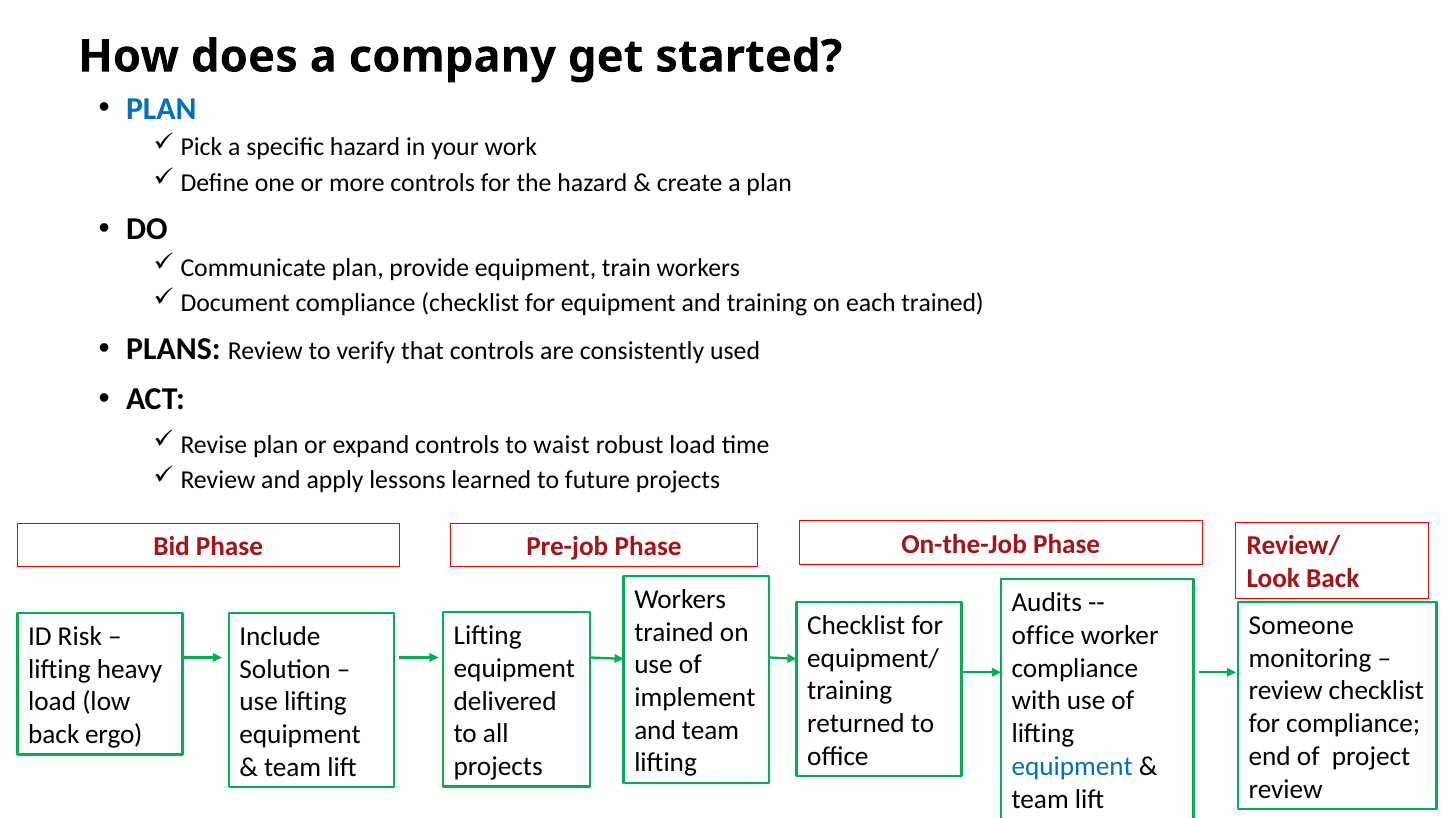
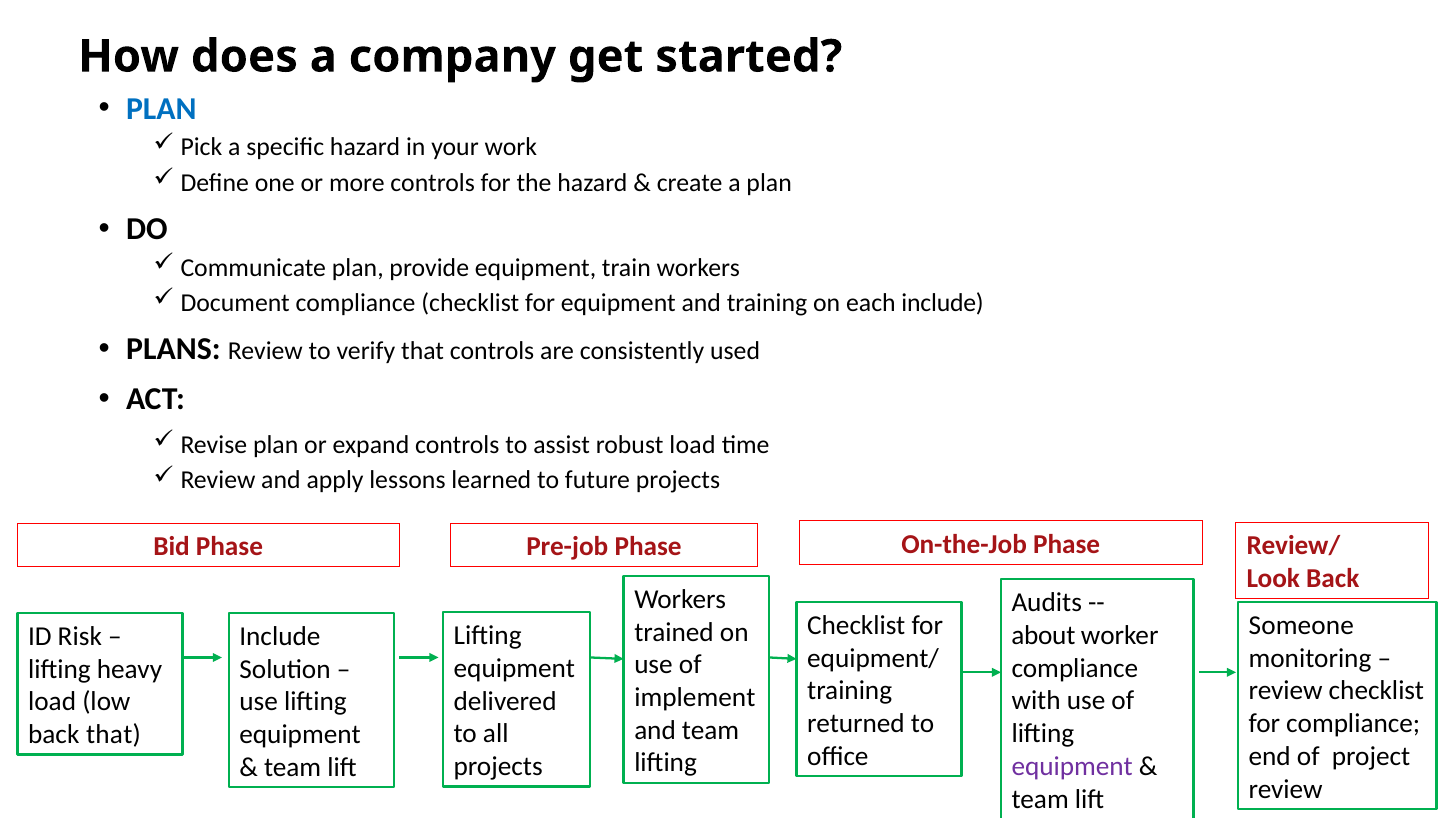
each trained: trained -> include (943, 303)
waist: waist -> assist (562, 445)
office: office -> about (1043, 635)
back ergo: ergo -> that (113, 735)
equipment colour: blue -> purple (1072, 766)
